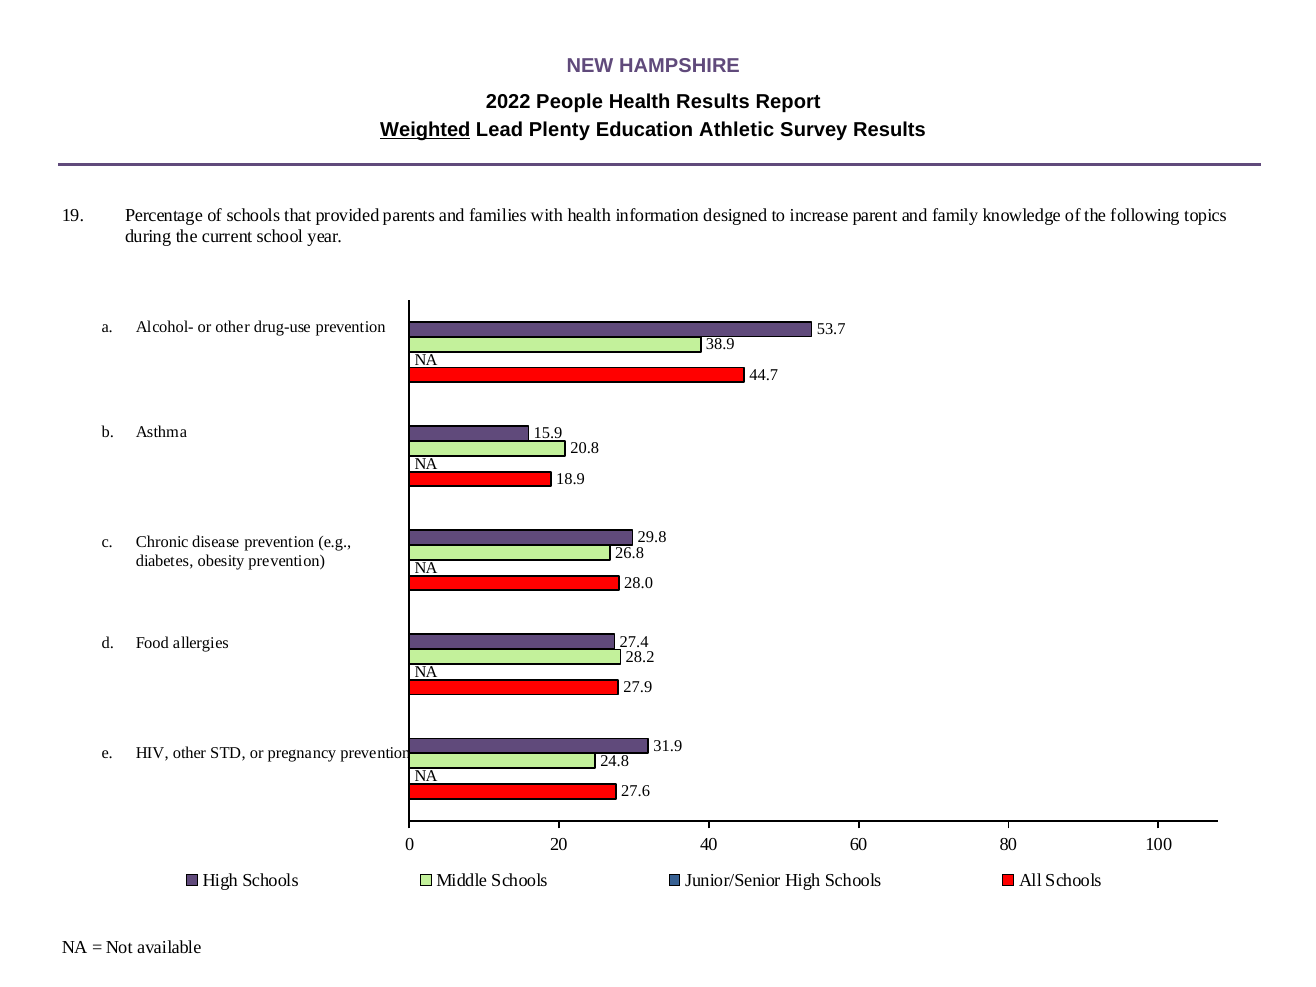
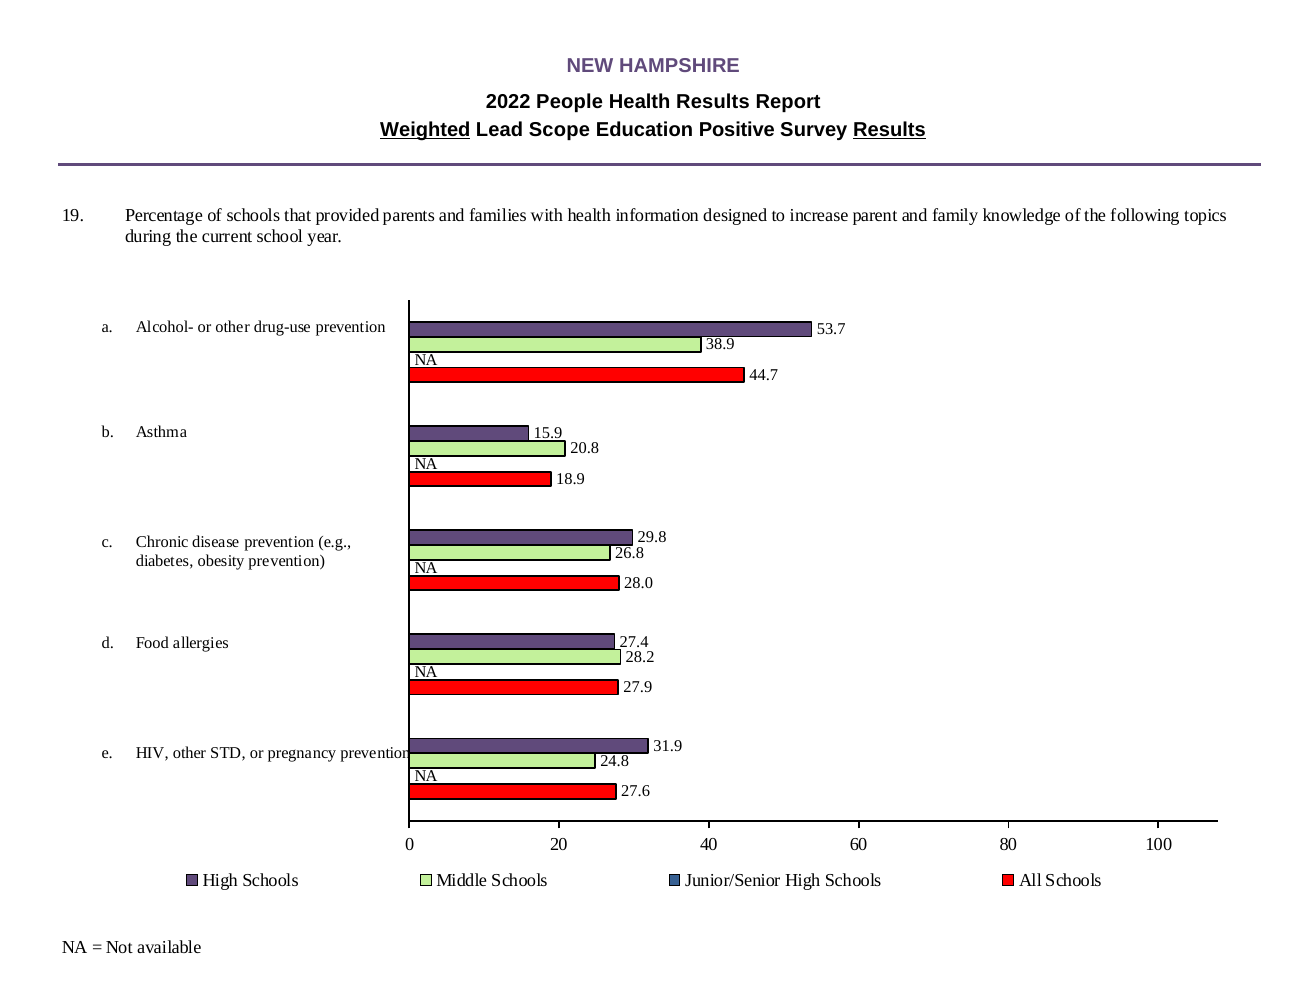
Plenty: Plenty -> Scope (559, 130)
Athletic: Athletic -> Positive (737, 130)
Results underline: none -> present (889, 130)
